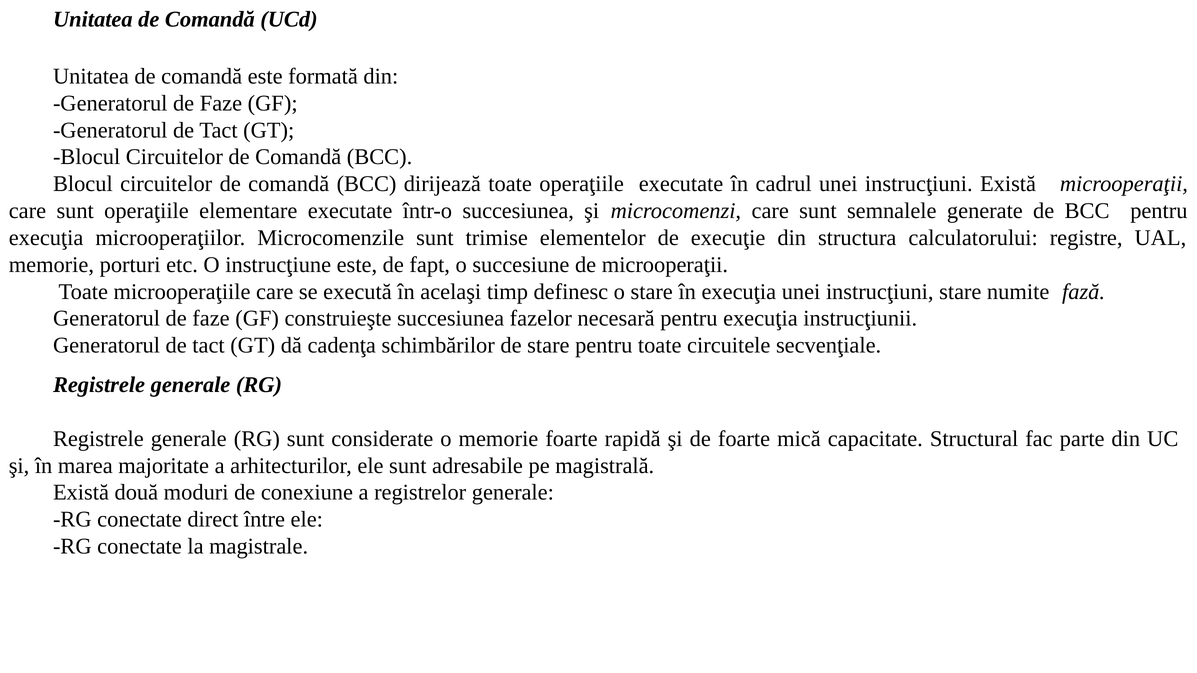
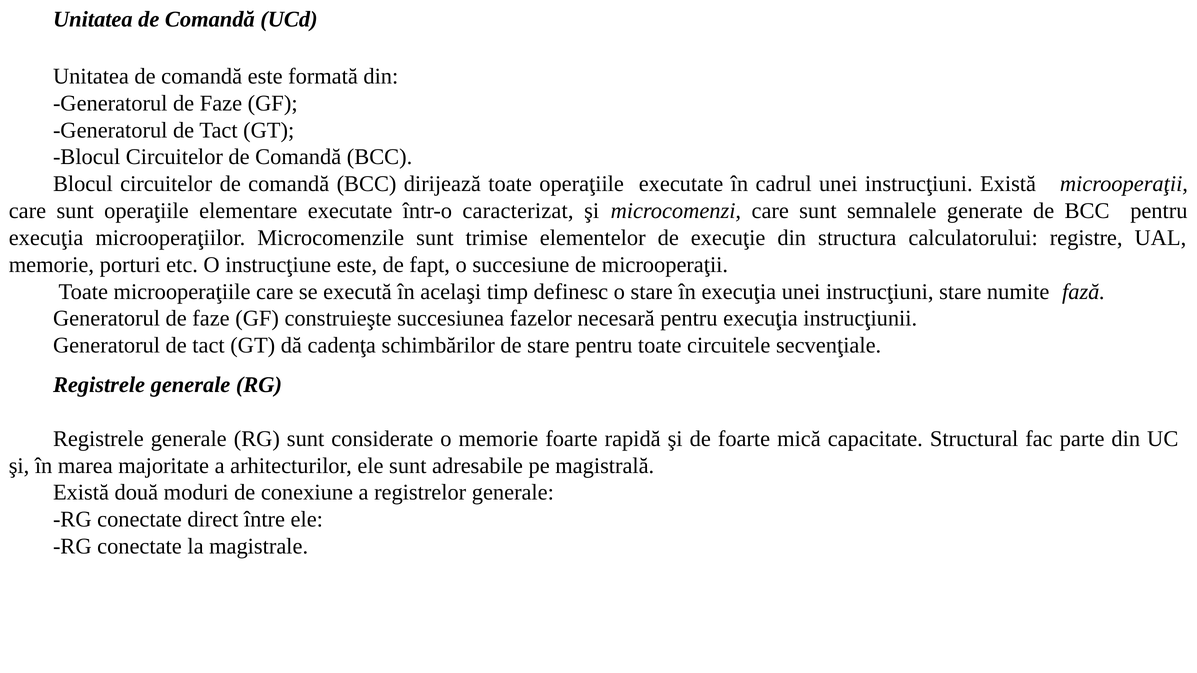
într-o succesiunea: succesiunea -> caracterizat (518, 211)
